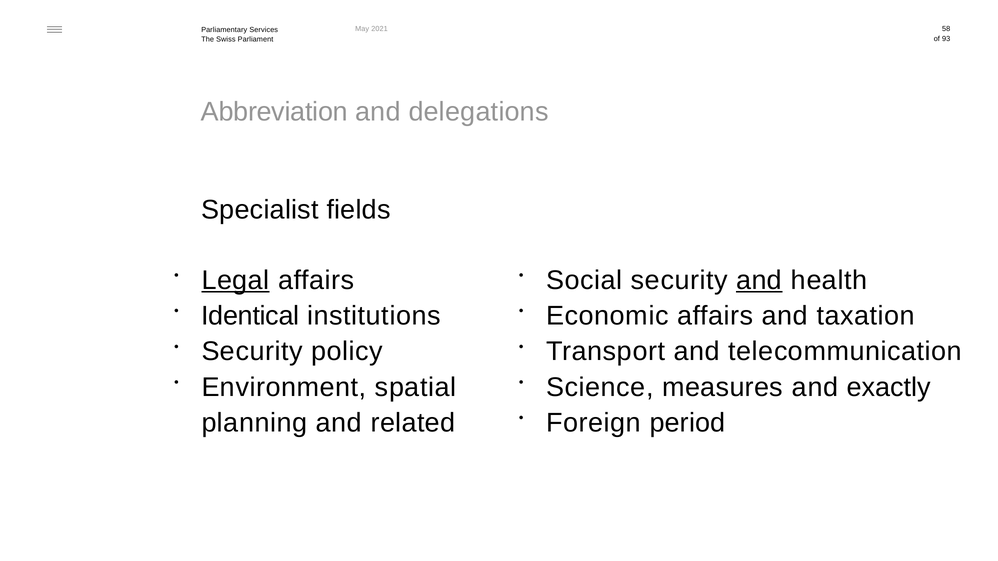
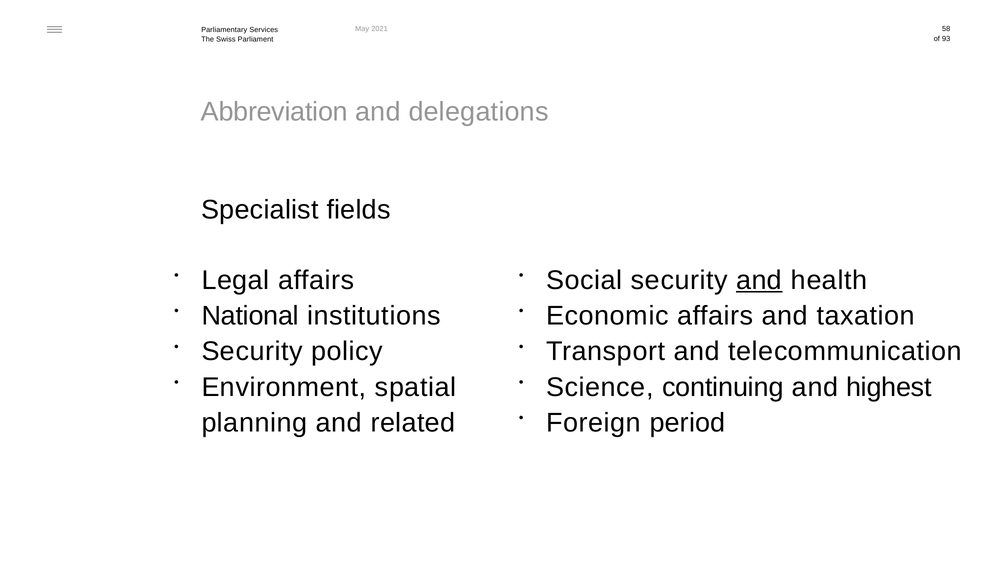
Legal underline: present -> none (235, 280)
Identical: Identical -> National (250, 316)
measures: measures -> continuing (723, 387)
exactly: exactly -> highest (889, 387)
